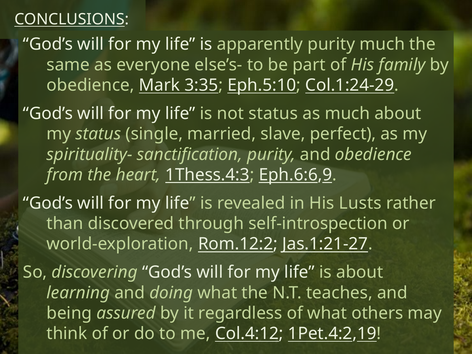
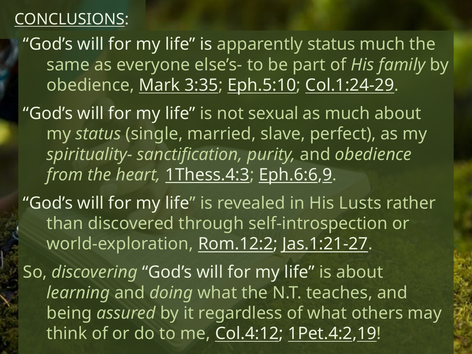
apparently purity: purity -> status (331, 44)
not status: status -> sexual (273, 114)
